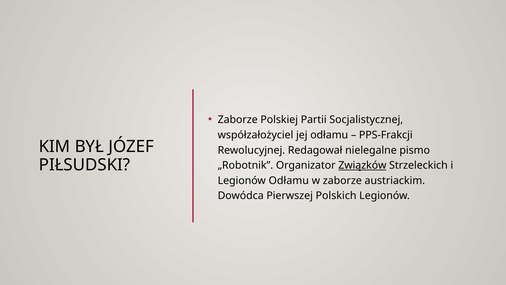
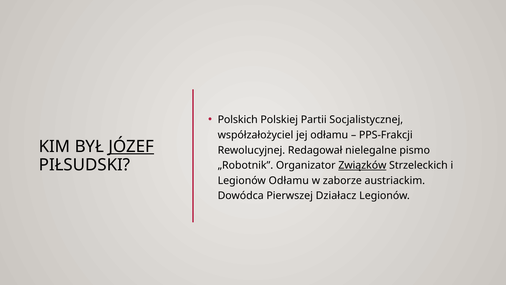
Zaborze: Zaborze -> Polskich (238, 120)
JÓZEF underline: none -> present (131, 146)
Polskich: Polskich -> Działacz (336, 196)
